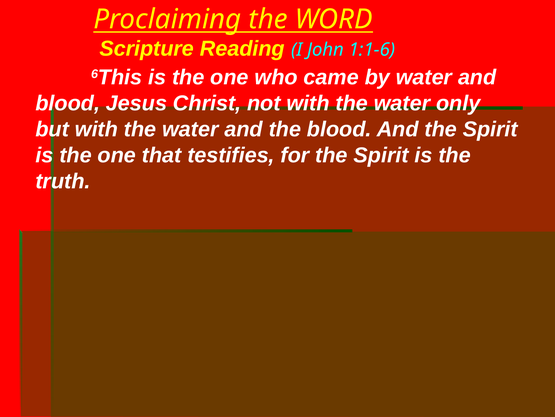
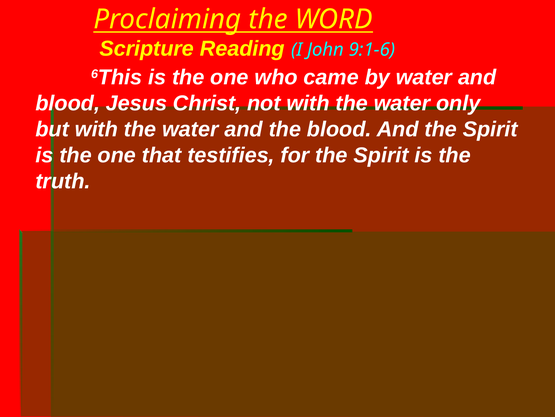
1:1-6: 1:1-6 -> 9:1-6 (372, 50)
